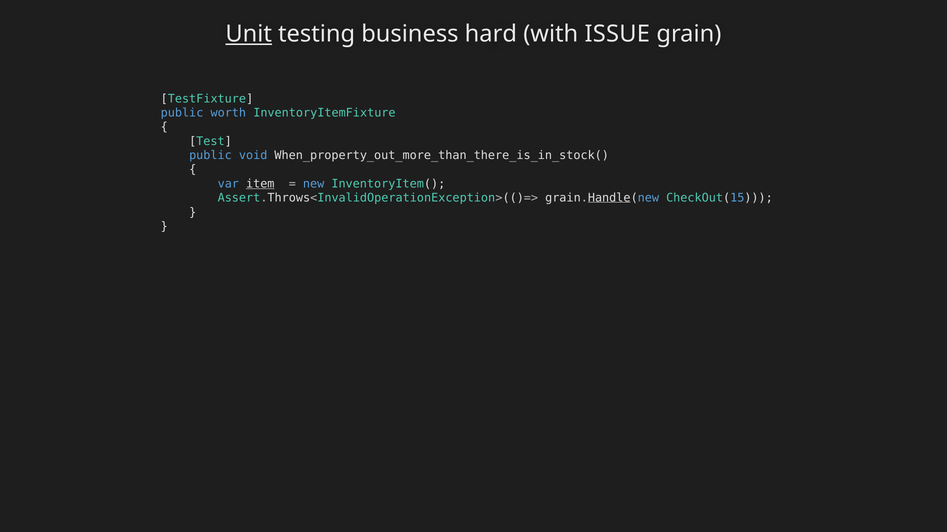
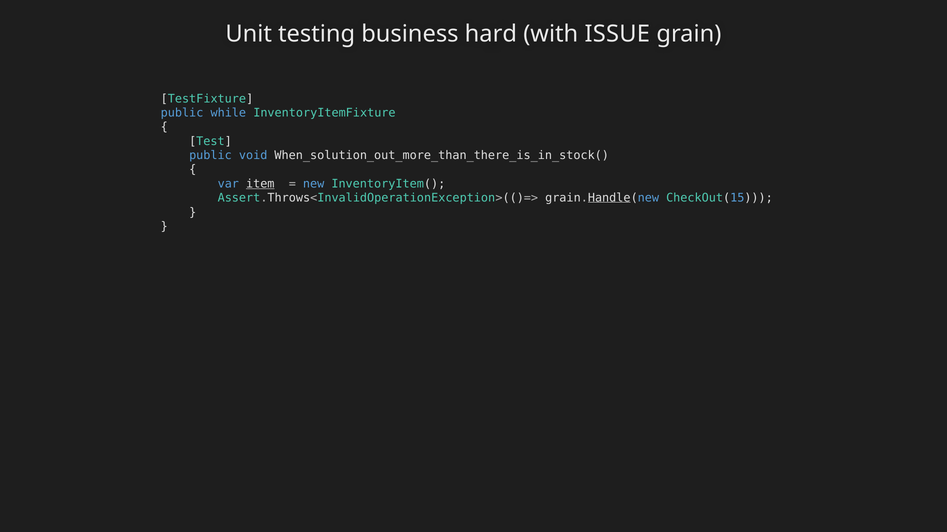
Unit underline: present -> none (249, 34)
worth: worth -> while (228, 113)
When_property_out_more_than_there_is_in_stock(: When_property_out_more_than_there_is_in_stock( -> When_solution_out_more_than_there_is_in_stock( (442, 156)
